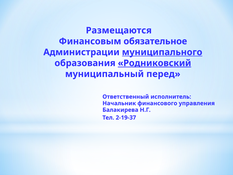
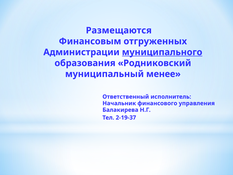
обязательное: обязательное -> отгруженных (155, 41)
Родниковский underline: present -> none (154, 63)
перед: перед -> менее (163, 74)
